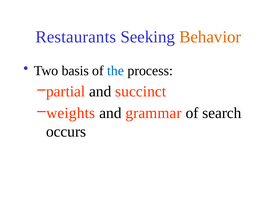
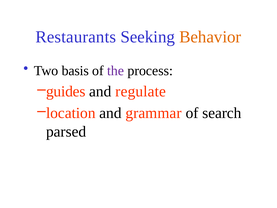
the colour: blue -> purple (116, 71)
partial: partial -> guides (66, 91)
succinct: succinct -> regulate (141, 91)
weights: weights -> location (71, 113)
occurs: occurs -> parsed (66, 131)
